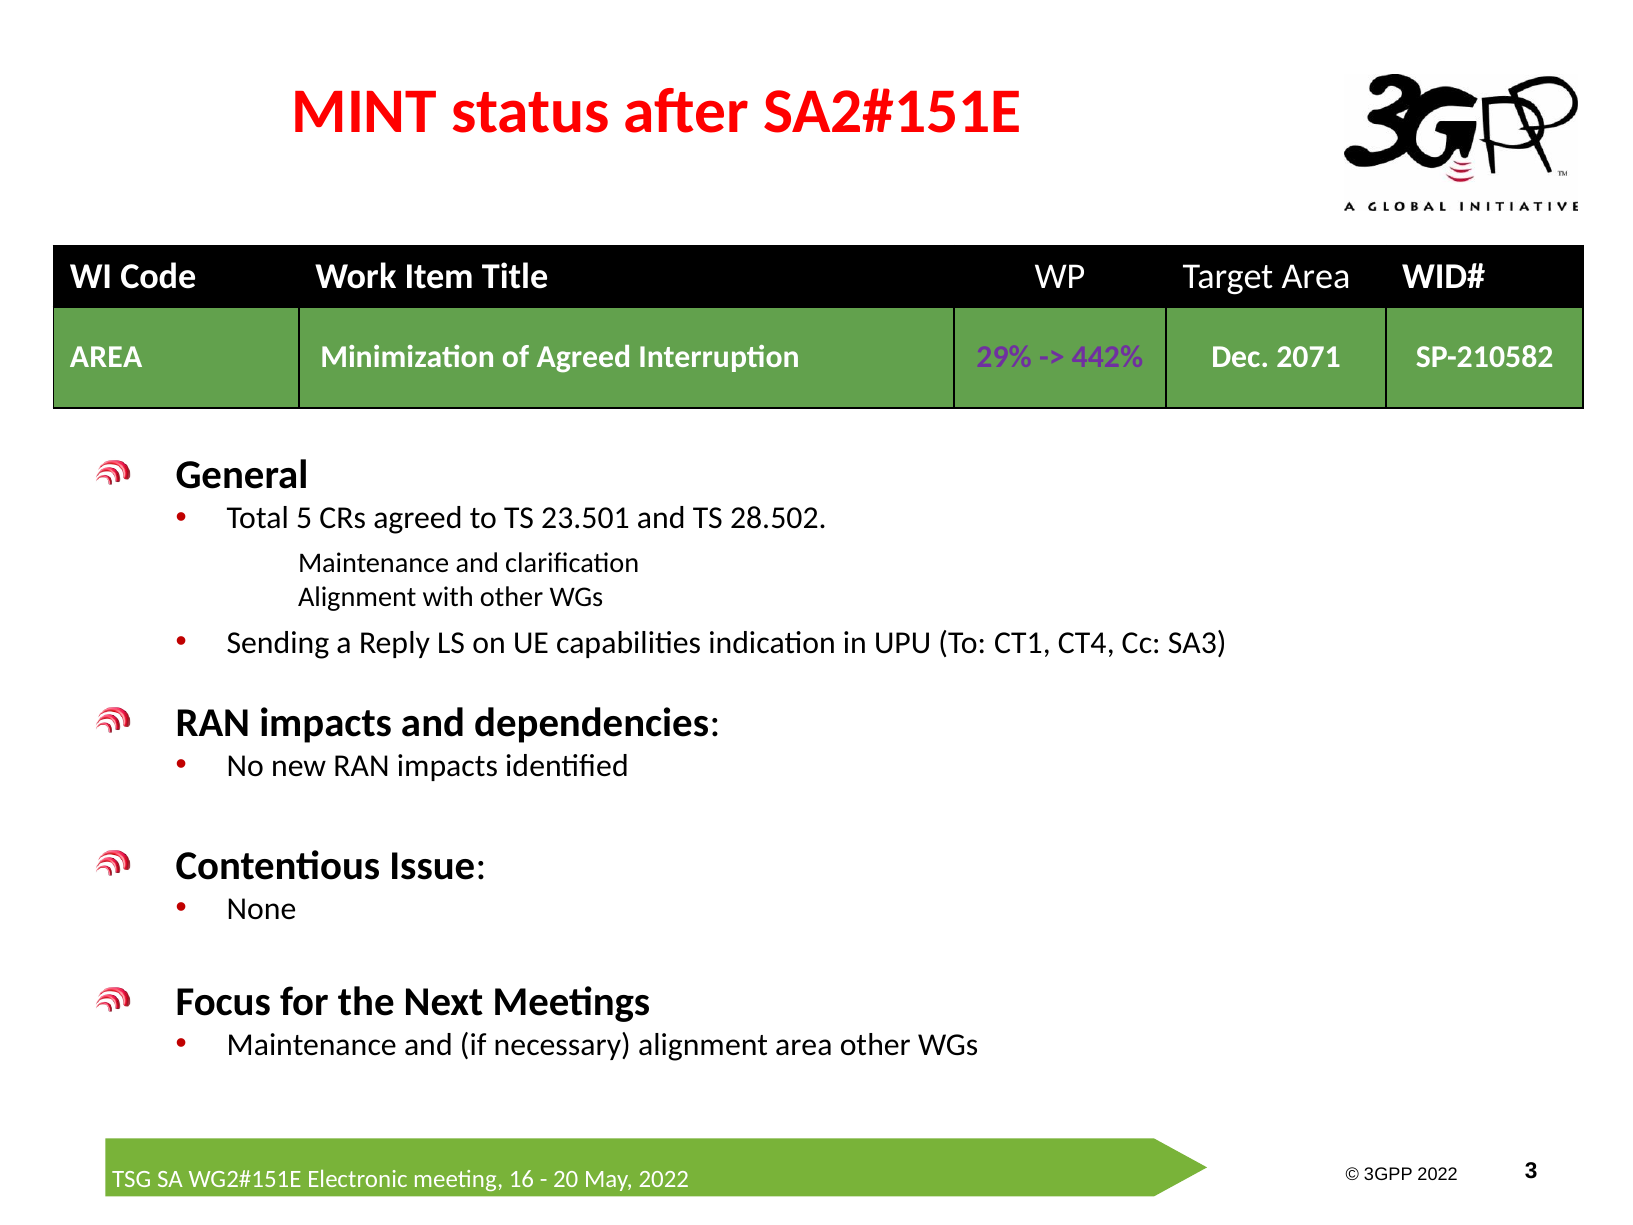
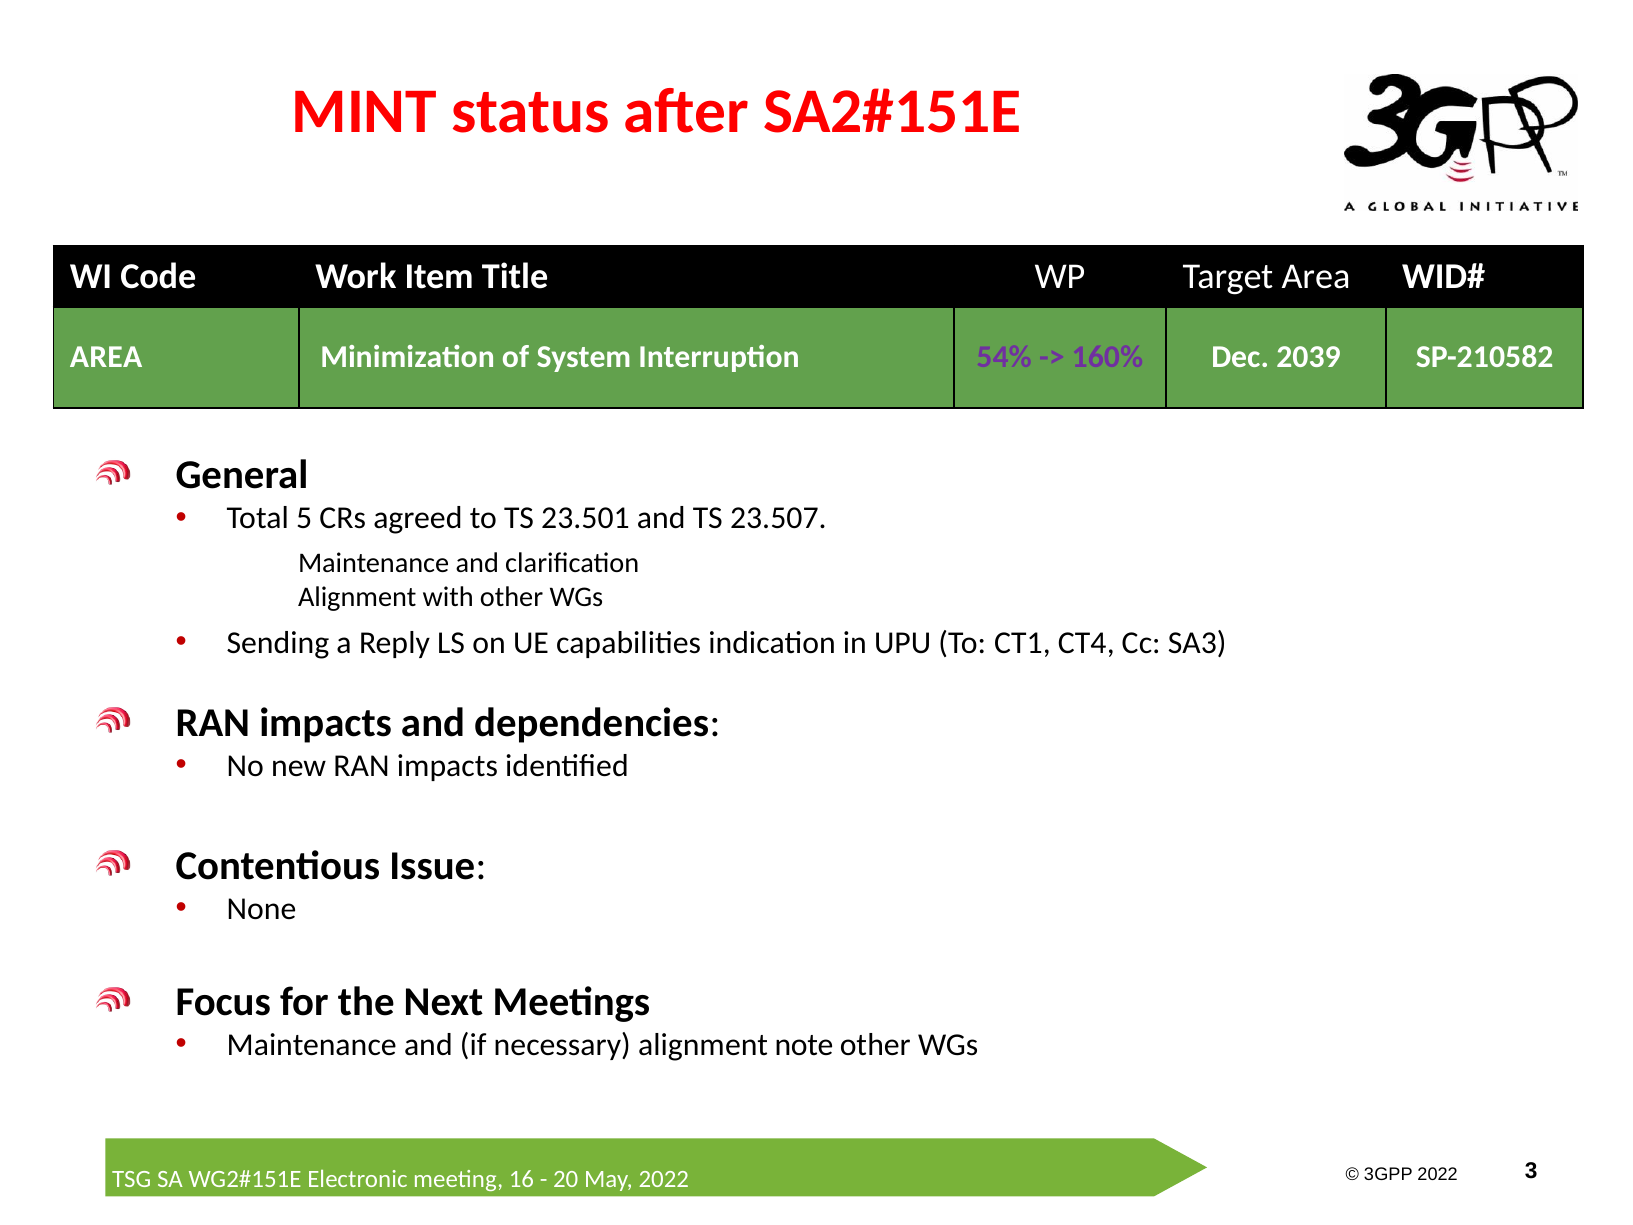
of Agreed: Agreed -> System (584, 357)
29%: 29% -> 54% (1004, 357)
442%: 442% -> 160% (1107, 357)
2071: 2071 -> 2039 (1308, 357)
28.502: 28.502 -> 23.507 (778, 518)
alignment area: area -> note (804, 1045)
